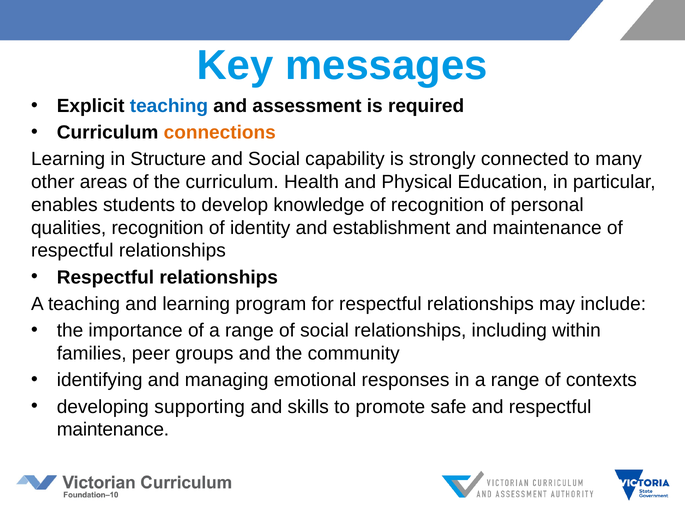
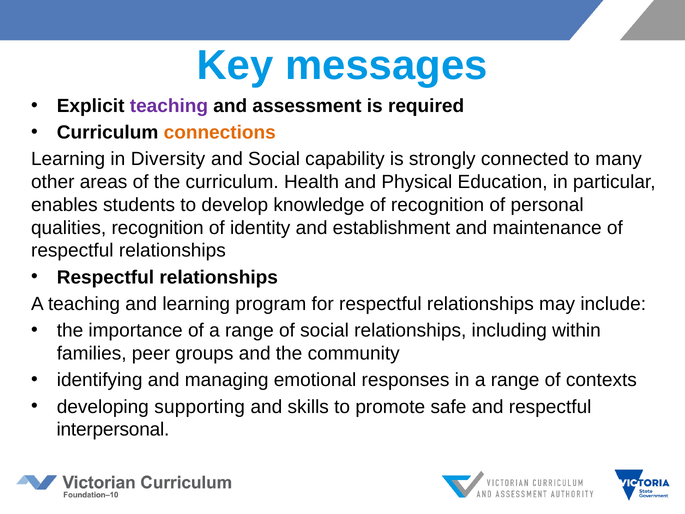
teaching colour: blue -> purple (169, 106)
Structure: Structure -> Diversity (168, 159)
maintenance: maintenance -> interpersonal (113, 429)
